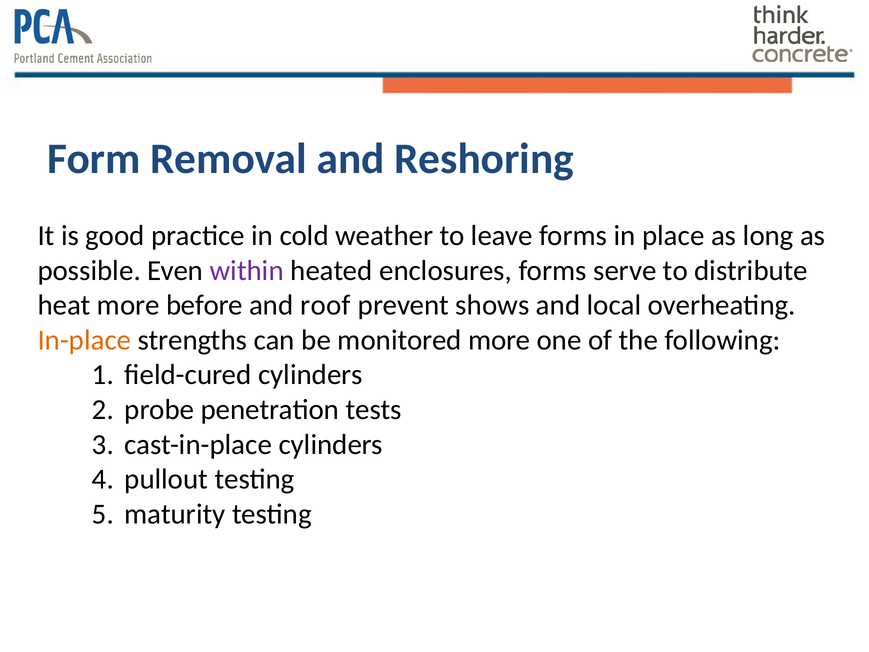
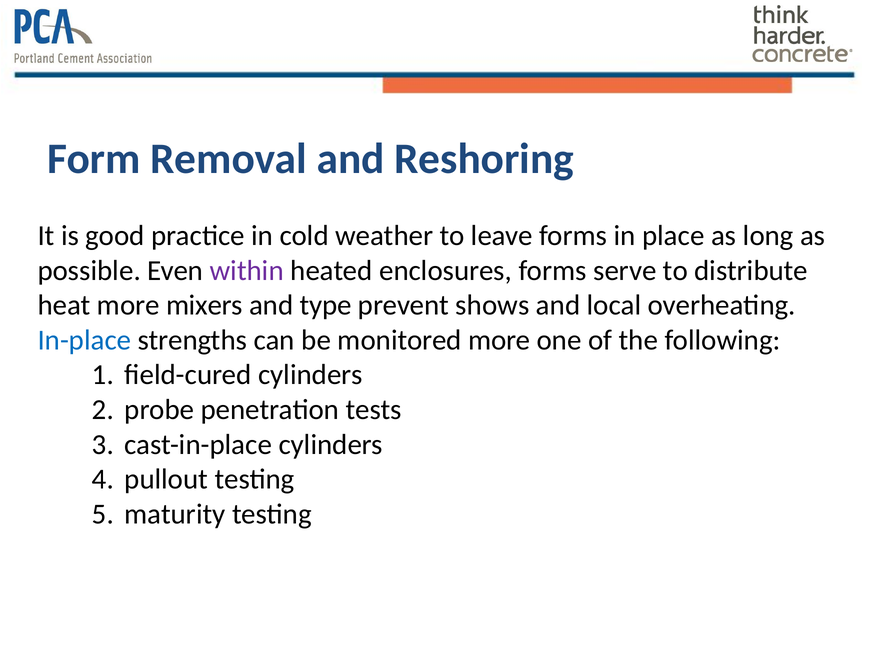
before: before -> mixers (204, 305)
roof: roof -> type (326, 305)
In-place colour: orange -> blue (84, 340)
